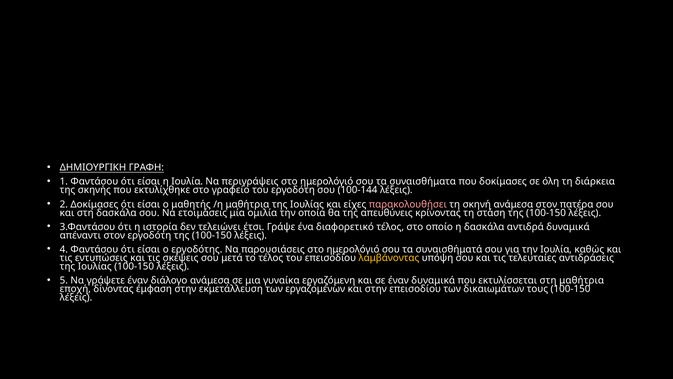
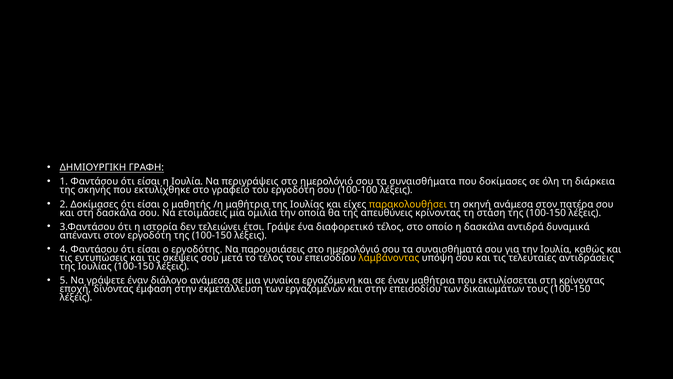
100-144: 100-144 -> 100-100 (358, 190)
παρακολουθήσει colour: pink -> yellow (408, 204)
έναν δυναμικά: δυναμικά -> μαθήτρια (433, 280)
στη μαθήτρια: μαθήτρια -> κρίνοντας (582, 280)
